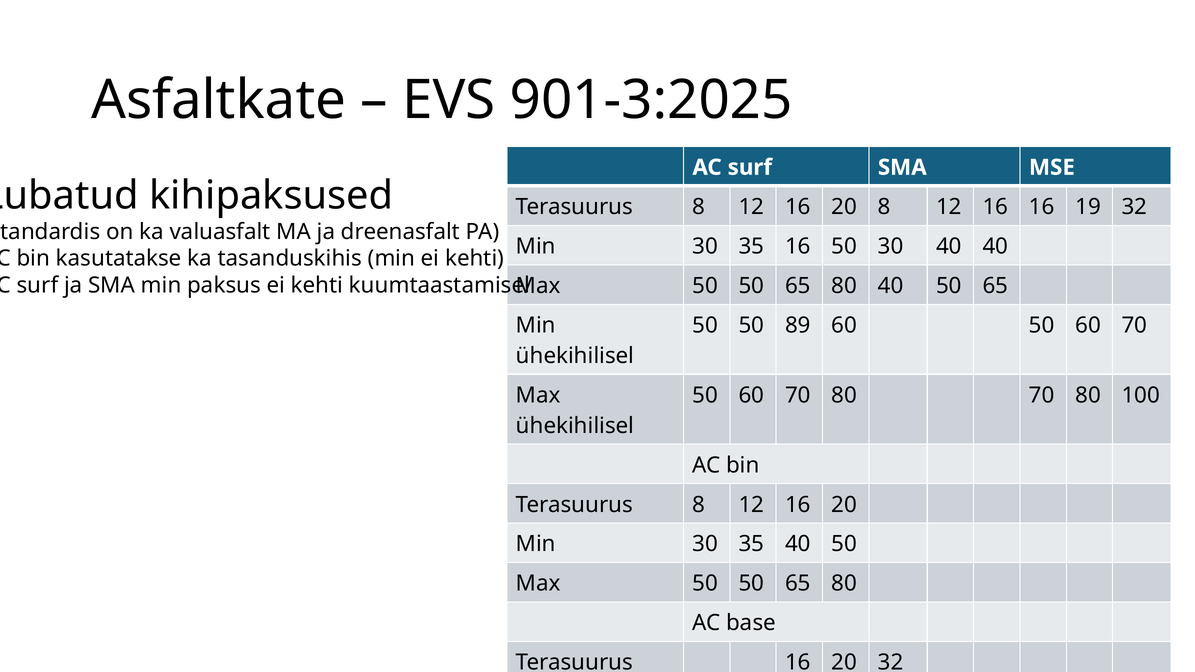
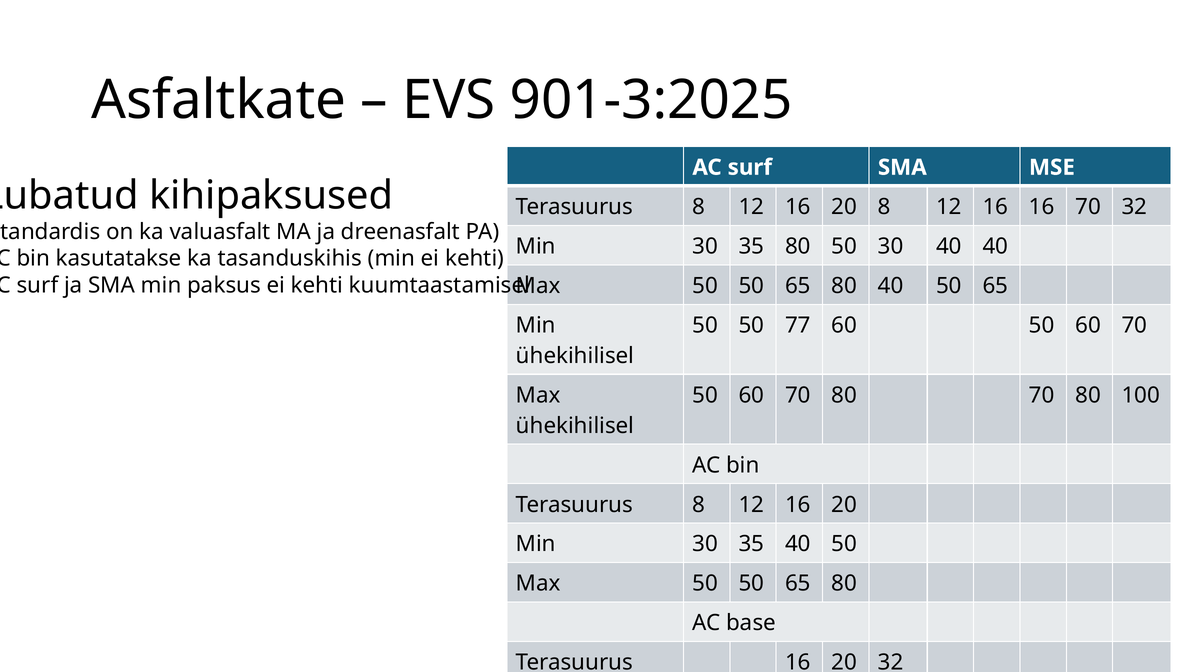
16 19: 19 -> 70 (1088, 207)
35 16: 16 -> 80 (798, 246)
89: 89 -> 77 (798, 325)
